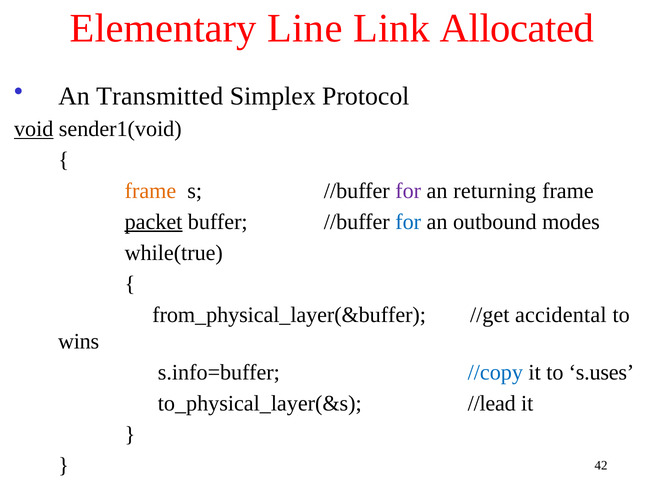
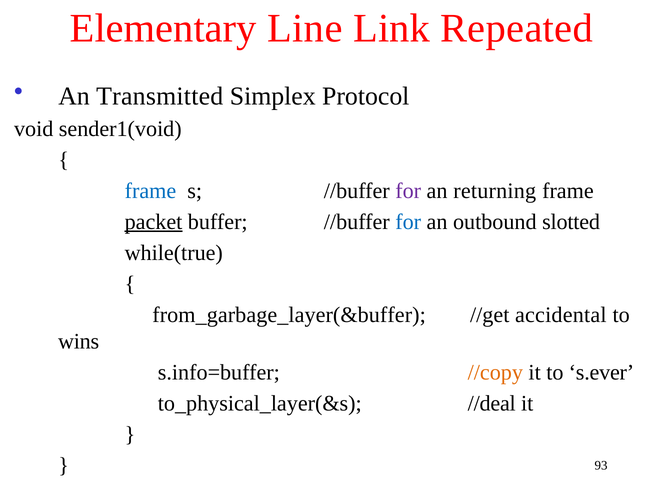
Allocated: Allocated -> Repeated (517, 28)
void underline: present -> none (34, 129)
frame colour: orange -> blue (150, 191)
modes: modes -> slotted (571, 222)
from_physical_layer(&buffer: from_physical_layer(&buffer -> from_garbage_layer(&buffer (289, 315)
//copy colour: blue -> orange (495, 372)
s.uses: s.uses -> s.ever (601, 372)
//lead: //lead -> //deal (492, 403)
42: 42 -> 93 (601, 466)
